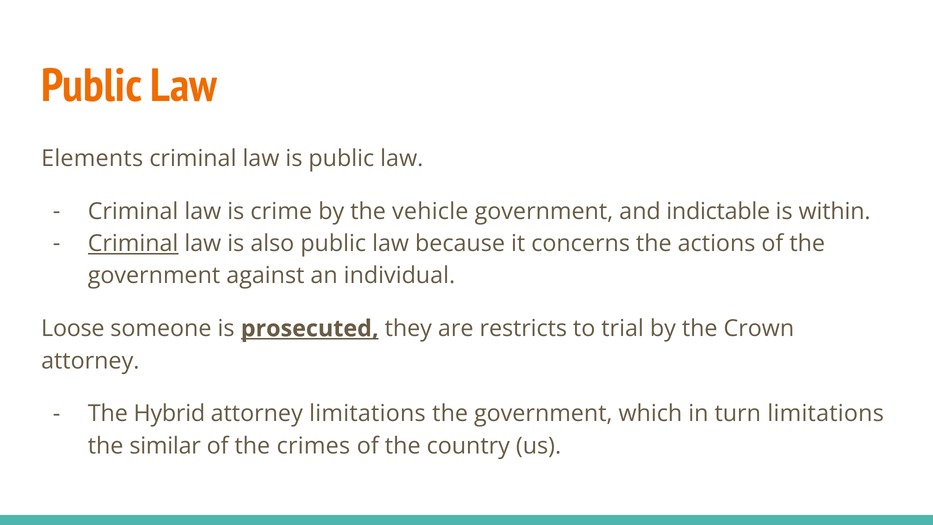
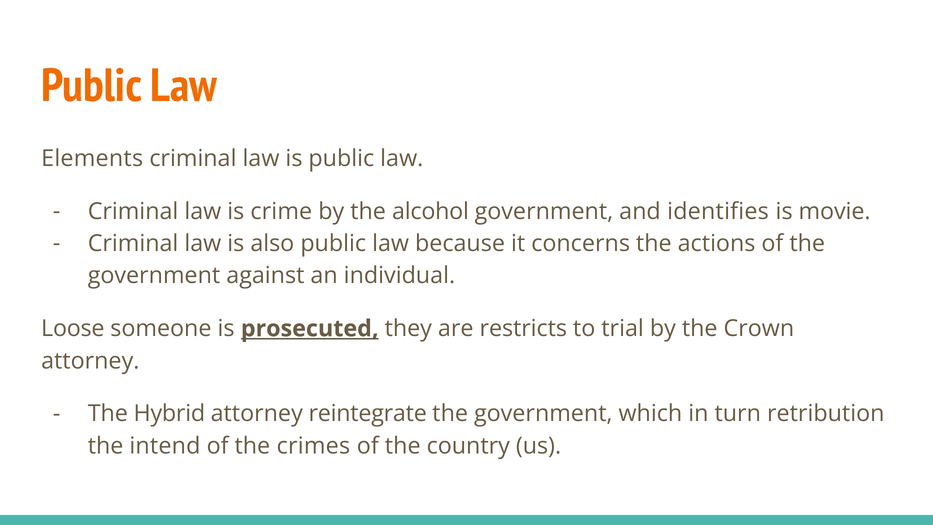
vehicle: vehicle -> alcohol (430, 211)
indictable: indictable -> identifies (718, 211)
within: within -> movie (835, 211)
Criminal underline: present -> none (133, 243)
attorney limitations: limitations -> reintegrate (368, 414)
turn limitations: limitations -> retribution (826, 414)
similar: similar -> intend (165, 446)
